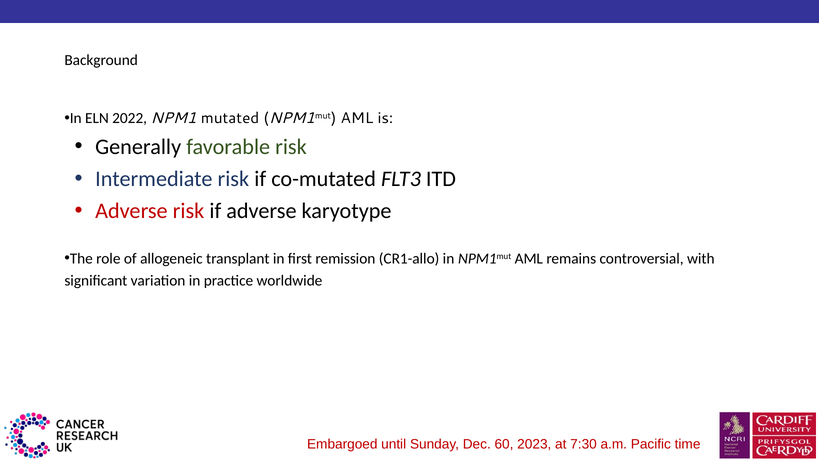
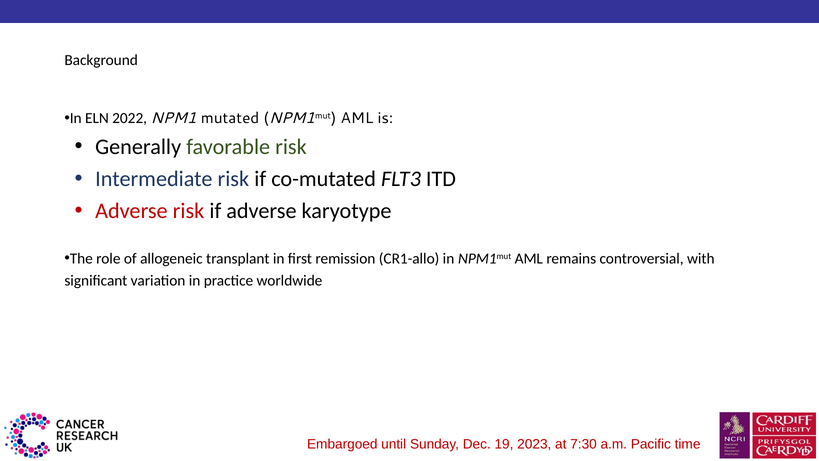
60: 60 -> 19 (504, 444)
